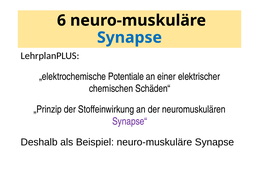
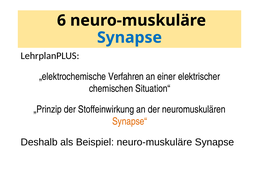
Potentiale: Potentiale -> Verfahren (126, 77)
Schäden“: Schäden“ -> Situation“ (153, 89)
Synapse“ colour: purple -> orange (130, 122)
